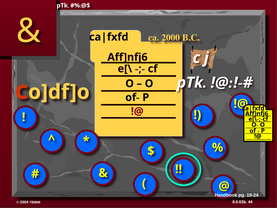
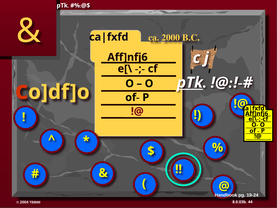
pTk underline: none -> present (190, 83)
